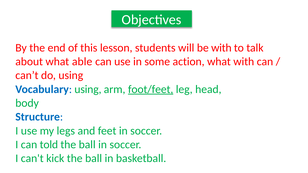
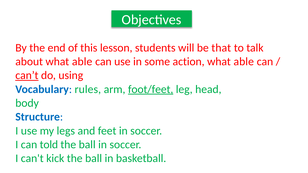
be with: with -> that (221, 48)
with: with -> able (244, 62)
can’t underline: none -> present (27, 75)
Vocabulary using: using -> rules (88, 89)
